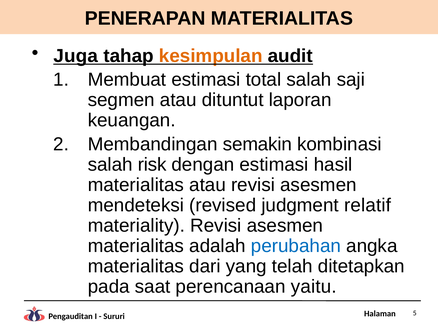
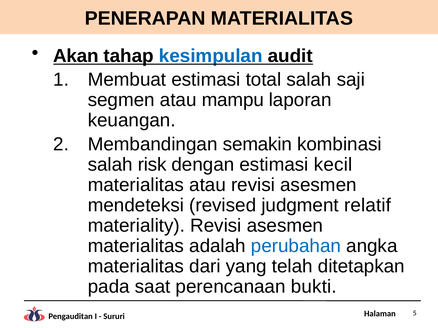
Juga: Juga -> Akan (76, 56)
kesimpulan colour: orange -> blue (211, 56)
dituntut: dituntut -> mampu (233, 100)
hasil: hasil -> kecil (333, 165)
yaitu: yaitu -> bukti (314, 287)
